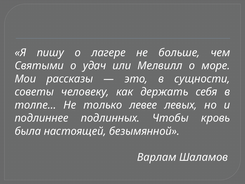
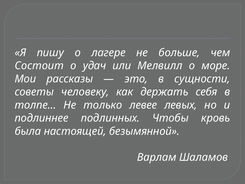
Святыми: Святыми -> Состоит (39, 66)
